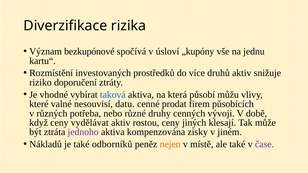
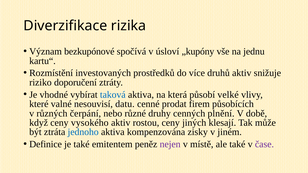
můžu: můžu -> velké (228, 95)
potřeba: potřeba -> čerpání (85, 113)
vývoji: vývoji -> plnění (221, 113)
vydělávat: vydělávat -> vysokého (90, 123)
jednoho colour: purple -> blue (83, 132)
Nákladů: Nákladů -> Definice (46, 144)
odborníků: odborníků -> emitentem (112, 144)
nejen colour: orange -> purple (170, 144)
